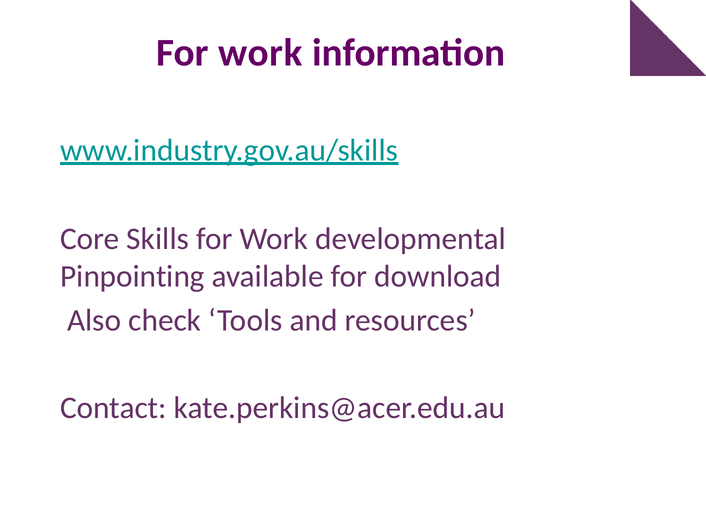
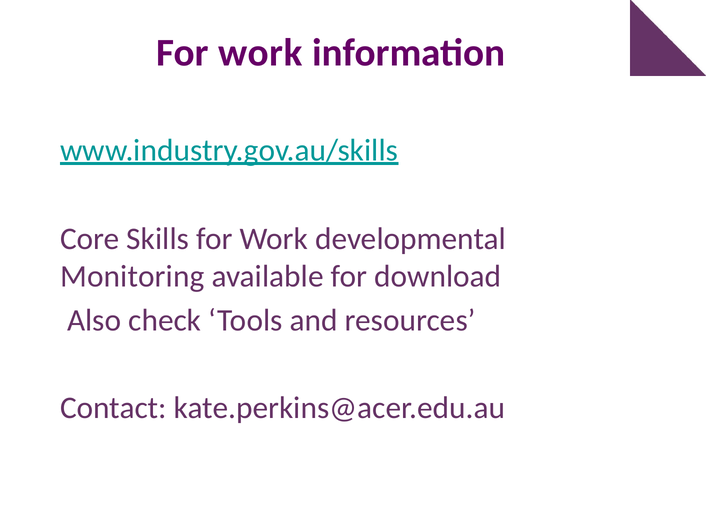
Pinpointing: Pinpointing -> Monitoring (132, 277)
